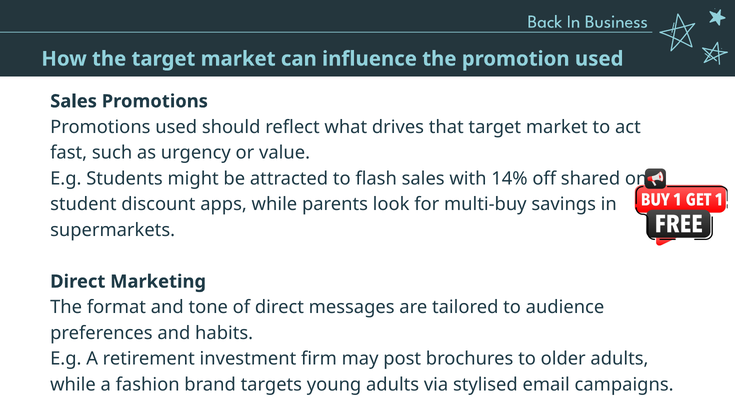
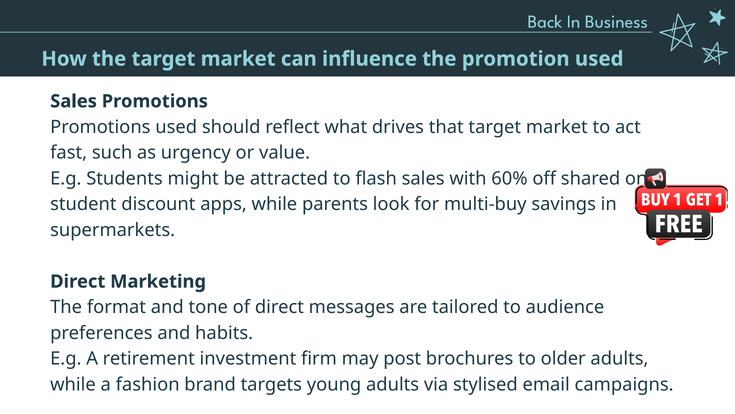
14%: 14% -> 60% (509, 178)
